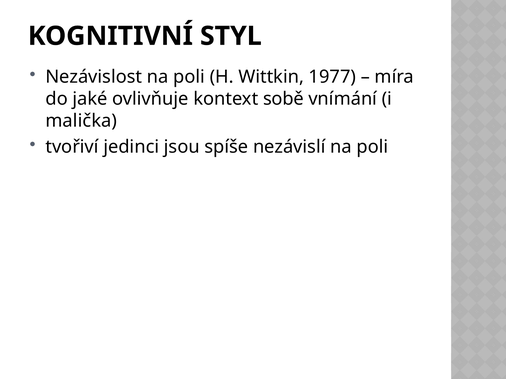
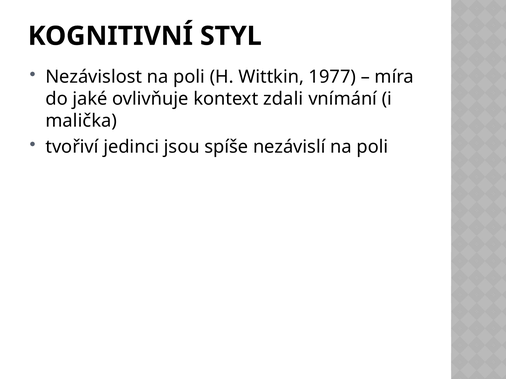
sobě: sobě -> zdali (283, 99)
